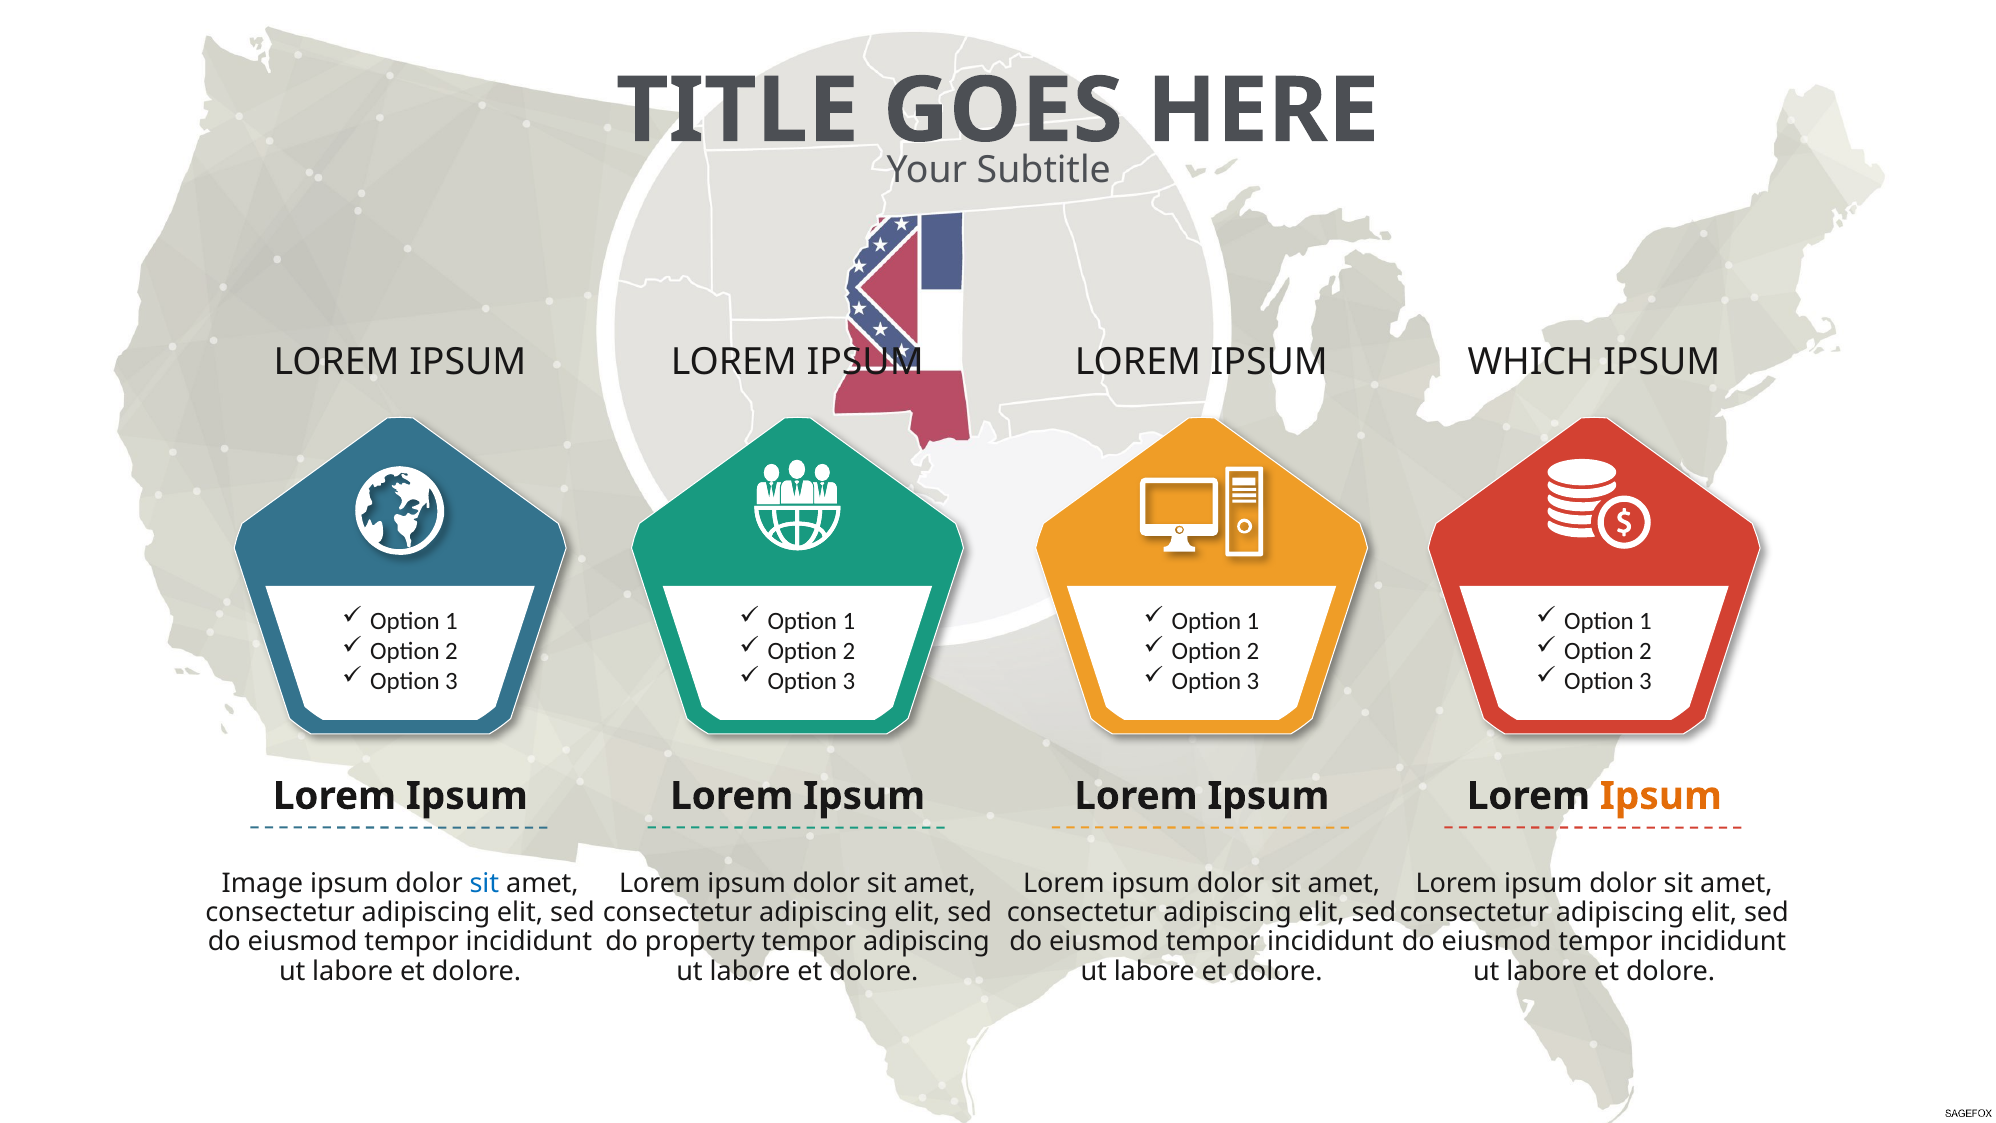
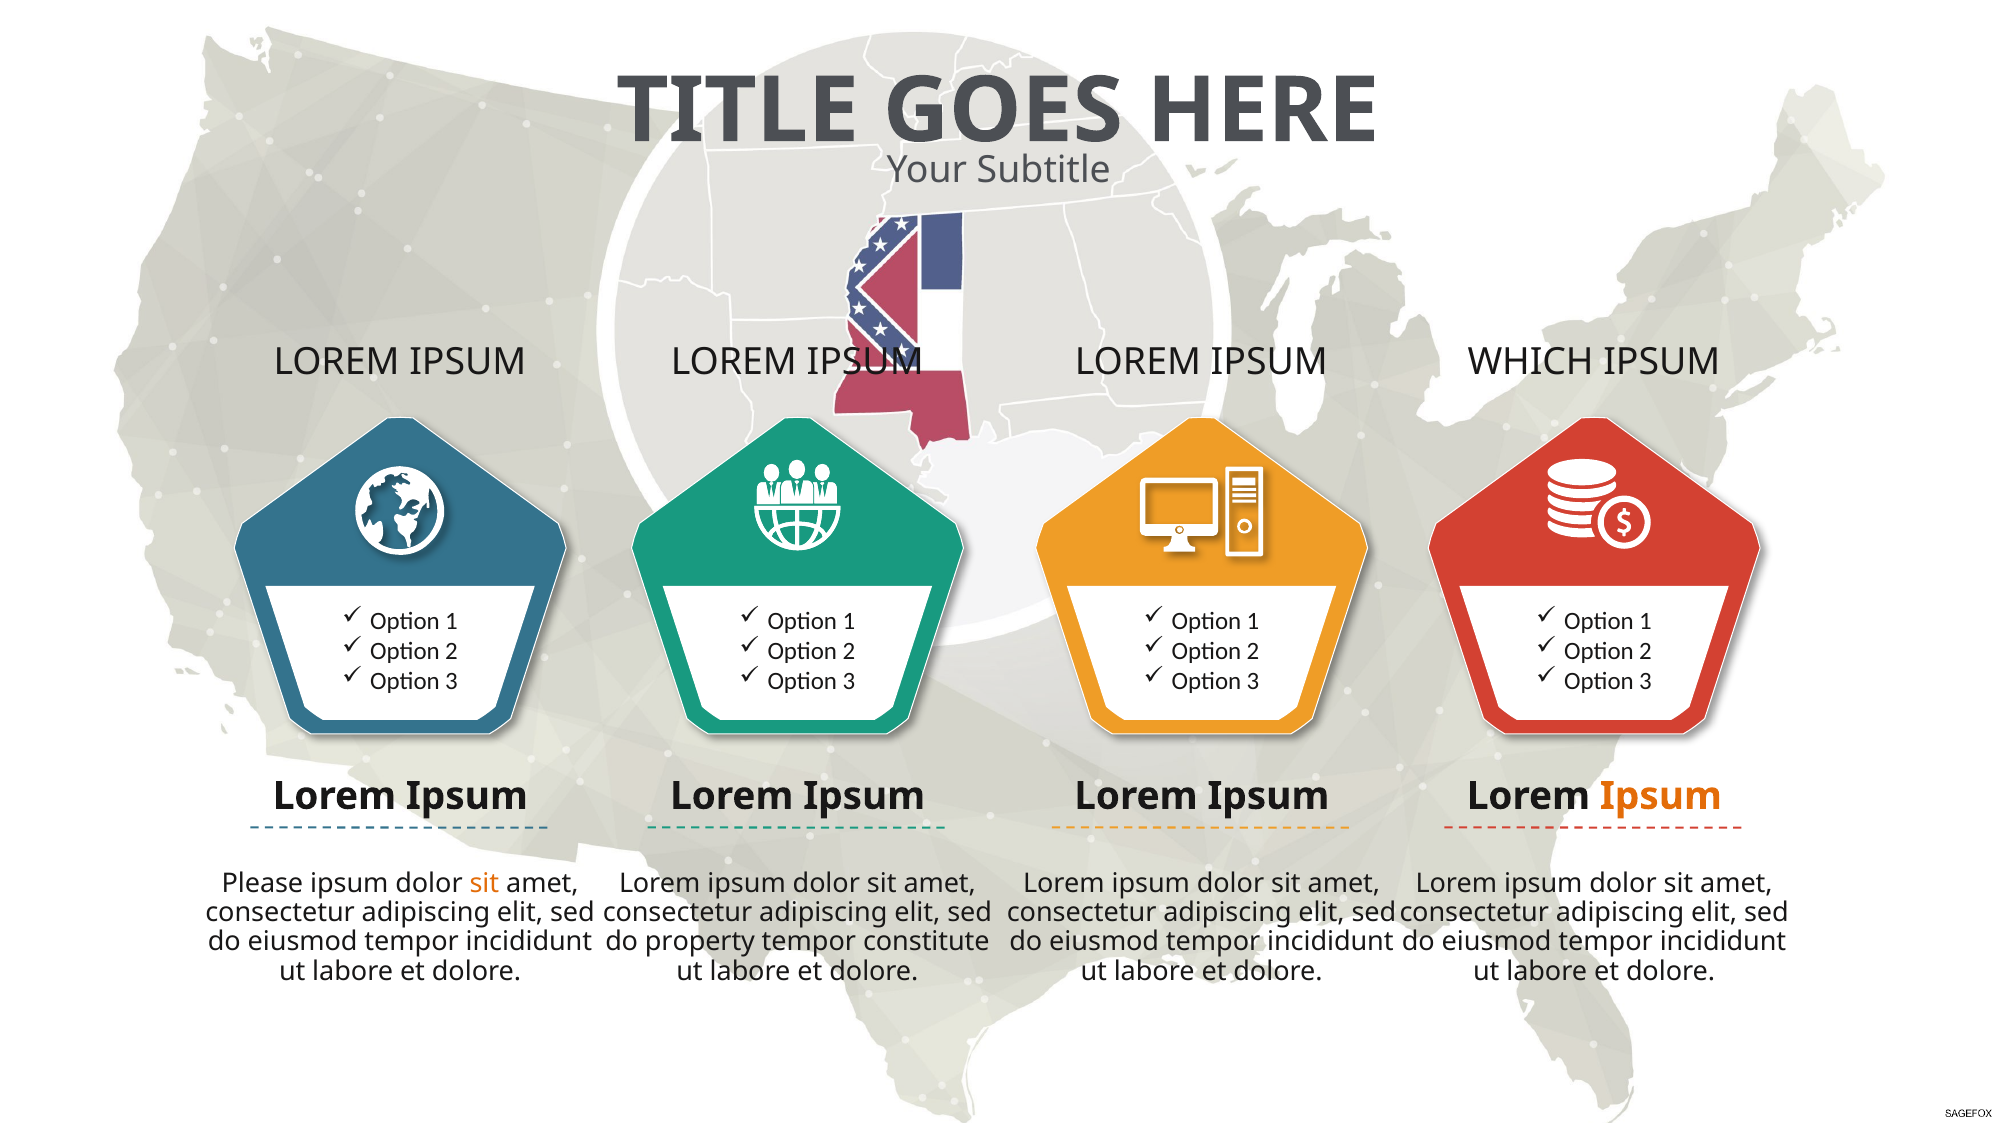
Image: Image -> Please (262, 883)
sit colour: blue -> orange (484, 883)
tempor adipiscing: adipiscing -> constitute (926, 942)
